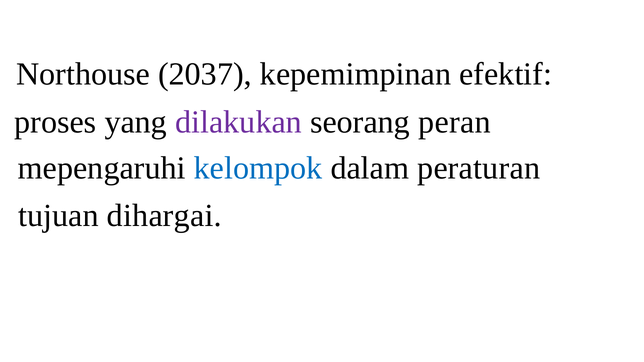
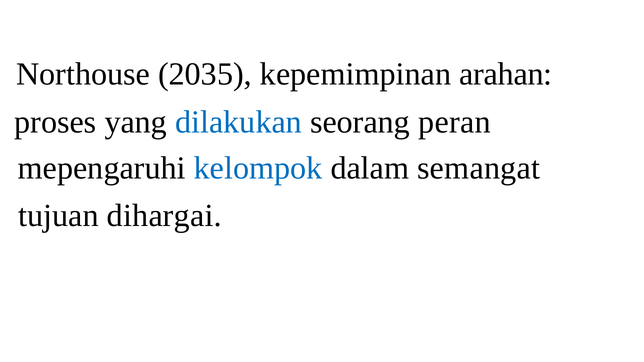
2037: 2037 -> 2035 (205, 74)
efektif: efektif -> arahan (506, 74)
dilakukan colour: purple -> blue (239, 122)
peraturan: peraturan -> semangat (479, 168)
